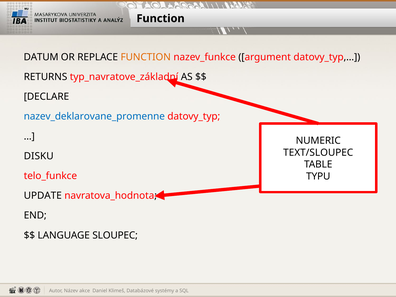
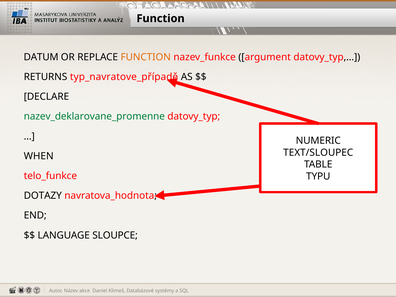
typ_navratove_základní: typ_navratove_základní -> typ_navratove_případě (124, 77)
nazev_deklarovane_promenne colour: blue -> green (94, 116)
DISKU: DISKU -> WHEN (39, 156)
UPDATE: UPDATE -> DOTAZY (43, 196)
SLOUPEC: SLOUPEC -> SLOUPCE (115, 235)
